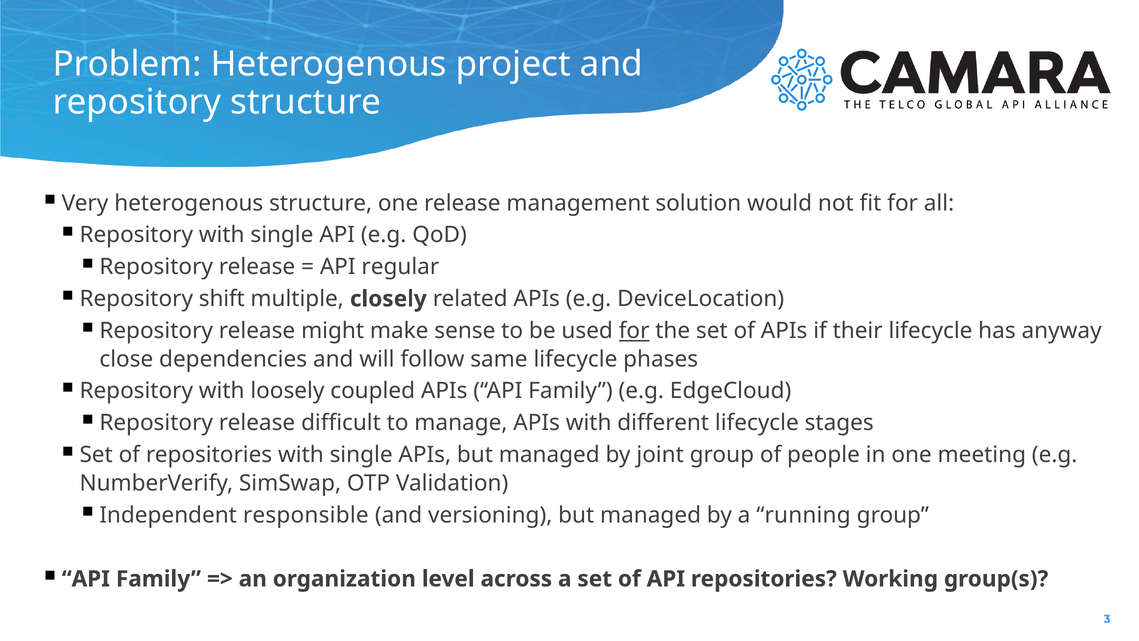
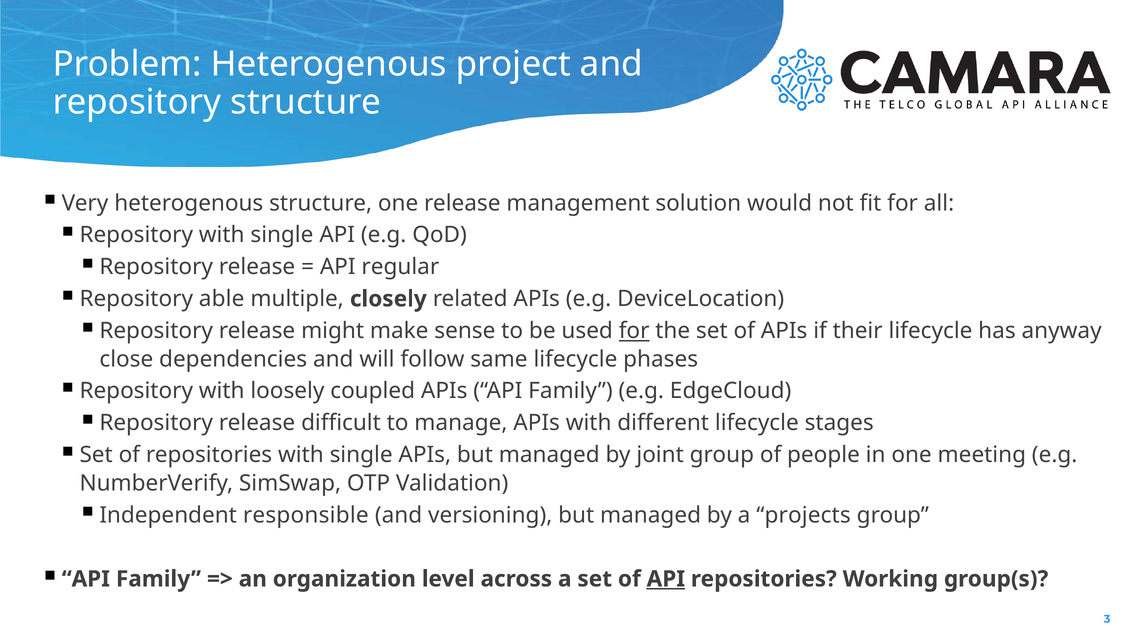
shift: shift -> able (222, 299)
running: running -> projects (804, 515)
API underline: none -> present (666, 579)
